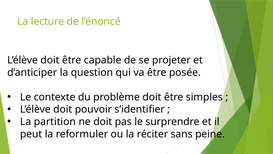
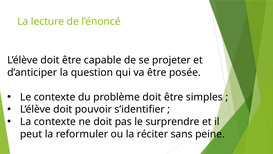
La partition: partition -> contexte (55, 121)
